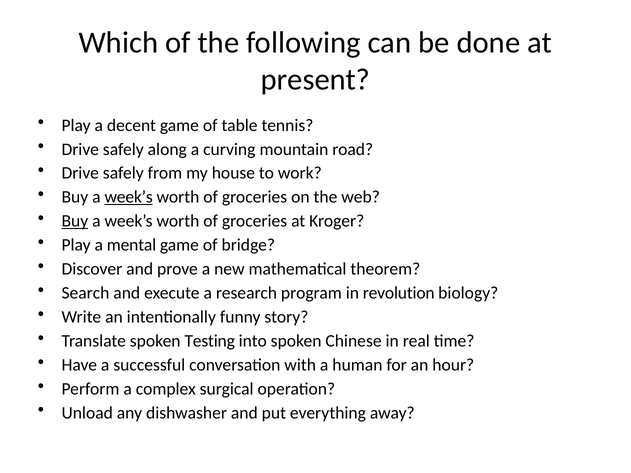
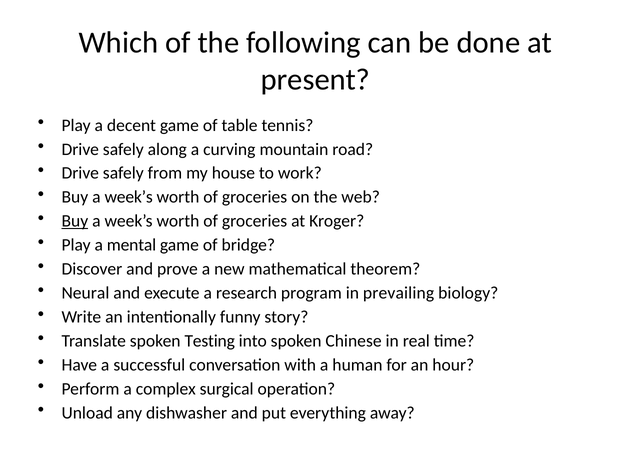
week’s underline: present -> none (129, 197)
Search: Search -> Neural (85, 293)
revolution: revolution -> prevailing (399, 293)
